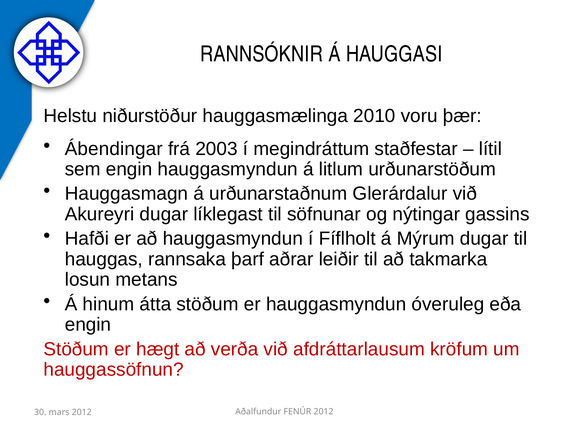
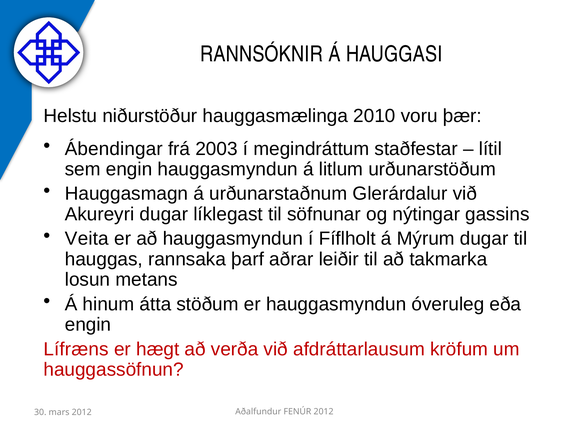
Hafði: Hafði -> Veita (87, 239)
Stöðum: Stöðum -> Lífræns (76, 349)
